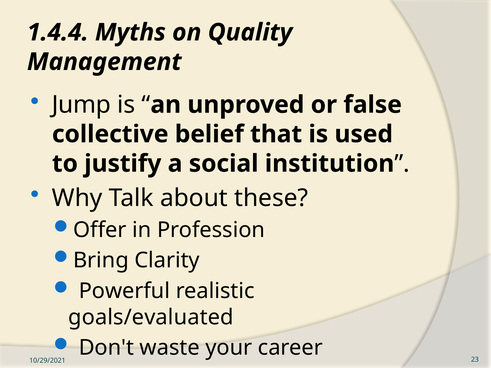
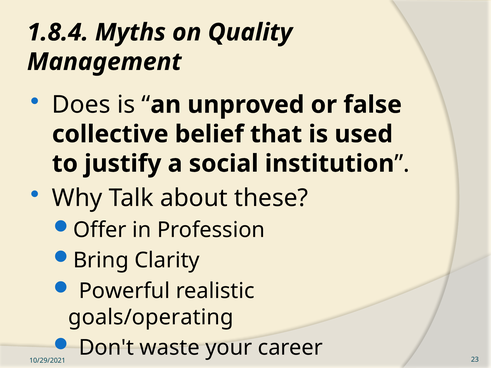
1.4.4: 1.4.4 -> 1.8.4 (58, 32)
Jump: Jump -> Does (81, 105)
goals/evaluated: goals/evaluated -> goals/operating (151, 317)
